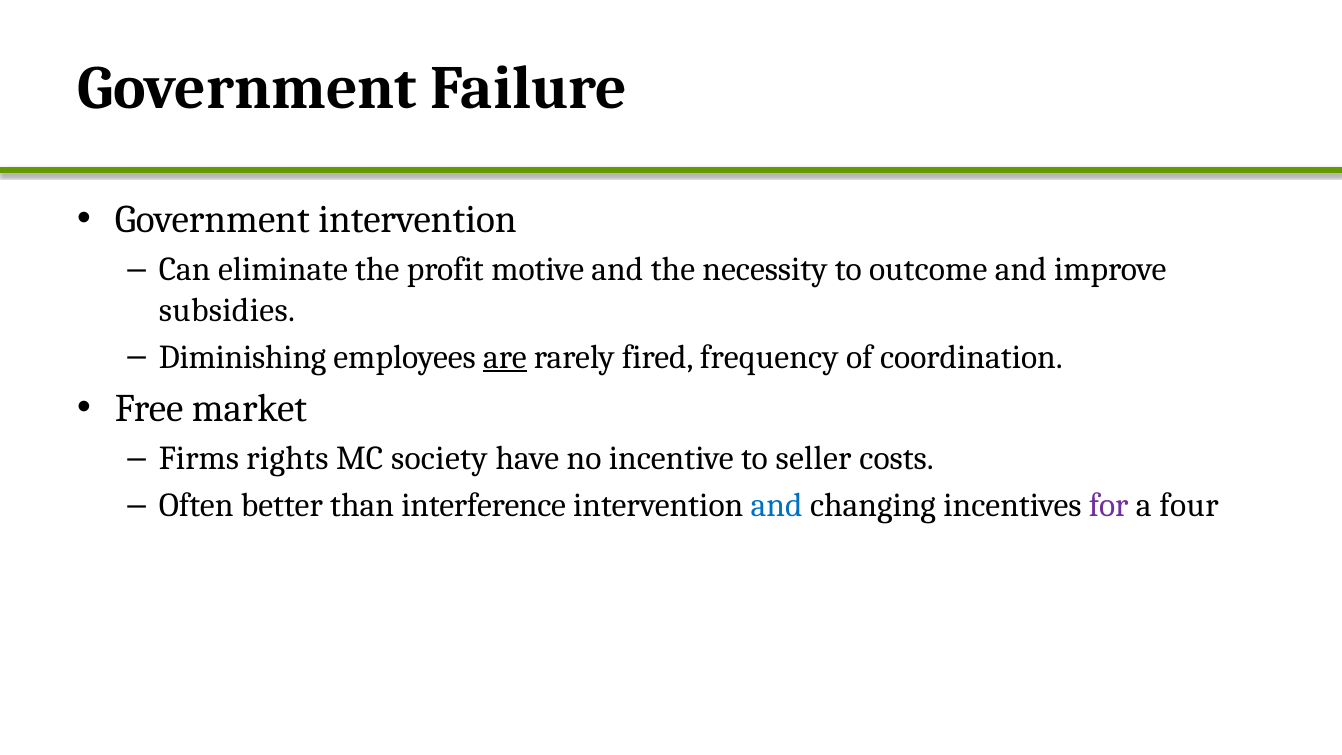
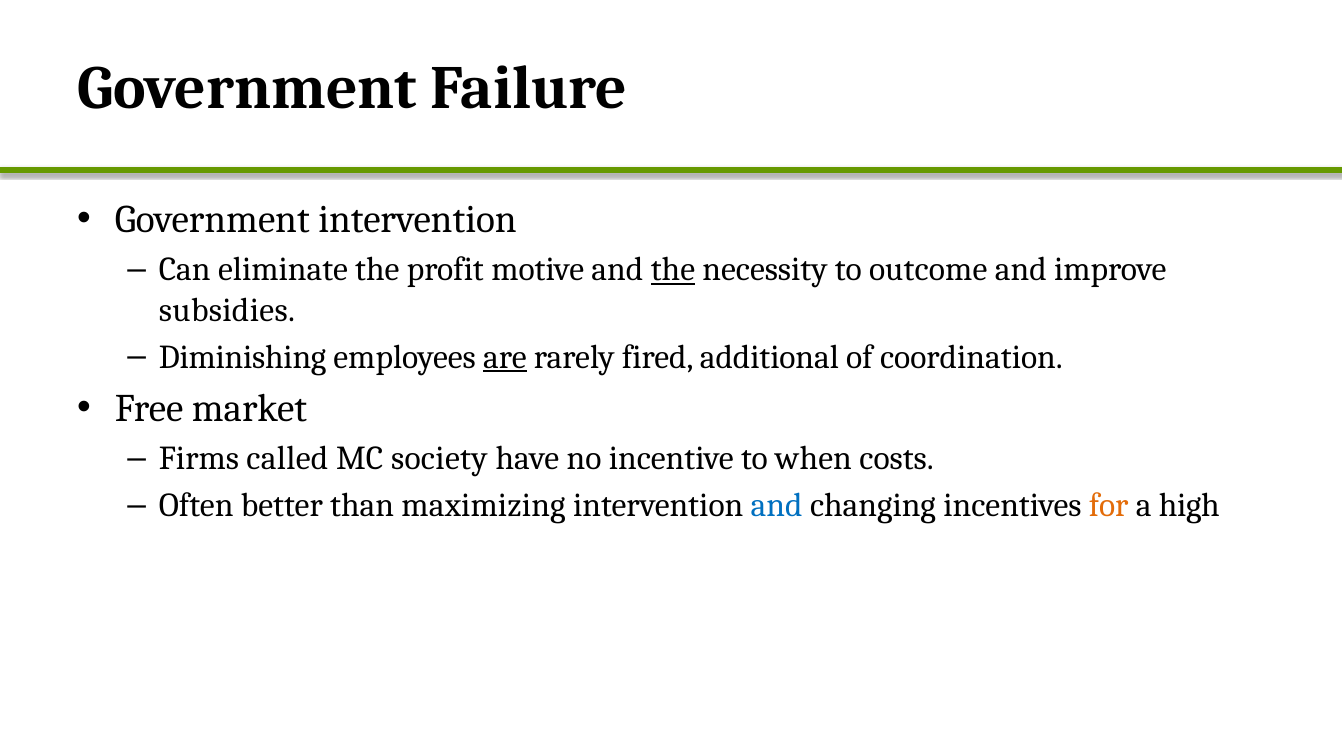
the underline: none -> present (673, 270)
frequency: frequency -> additional (769, 357)
rights: rights -> called (287, 459)
seller: seller -> when (814, 459)
interference: interference -> maximizing (484, 506)
for colour: purple -> orange (1109, 506)
four: four -> high (1189, 506)
